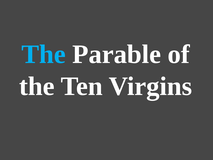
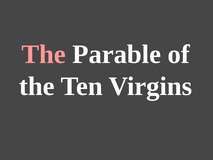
The colour: light blue -> pink (44, 54)
